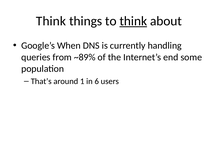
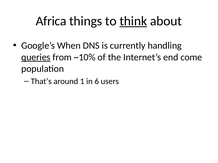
Think: Think -> Africa (51, 21)
queries underline: none -> present (36, 57)
~89%: ~89% -> ~10% (85, 57)
some: some -> come (191, 57)
